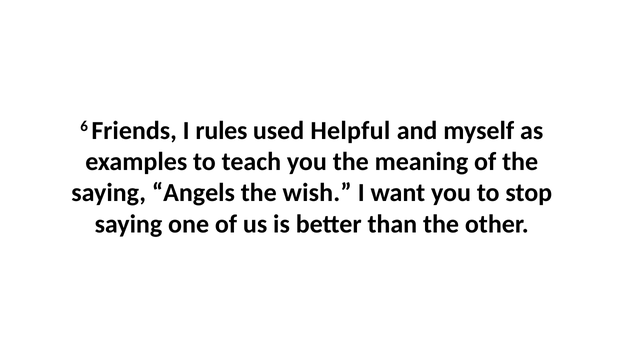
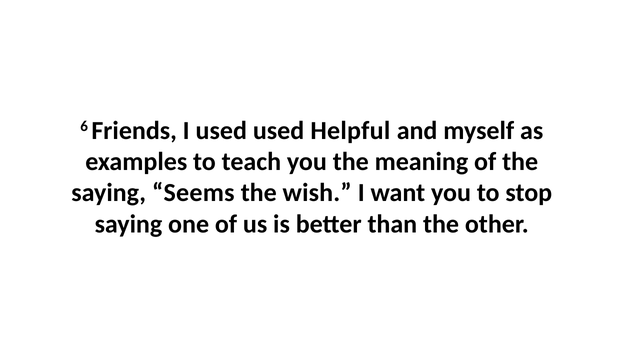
I rules: rules -> used (221, 130)
Angels: Angels -> Seems (193, 193)
